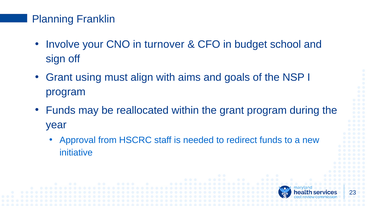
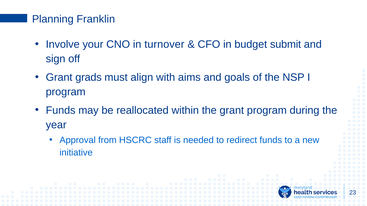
school: school -> submit (286, 44)
using: using -> grads (89, 77)
